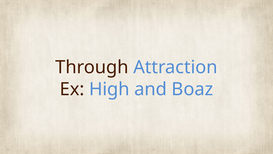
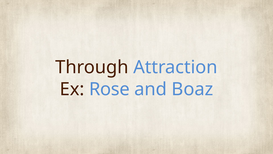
High: High -> Rose (109, 89)
